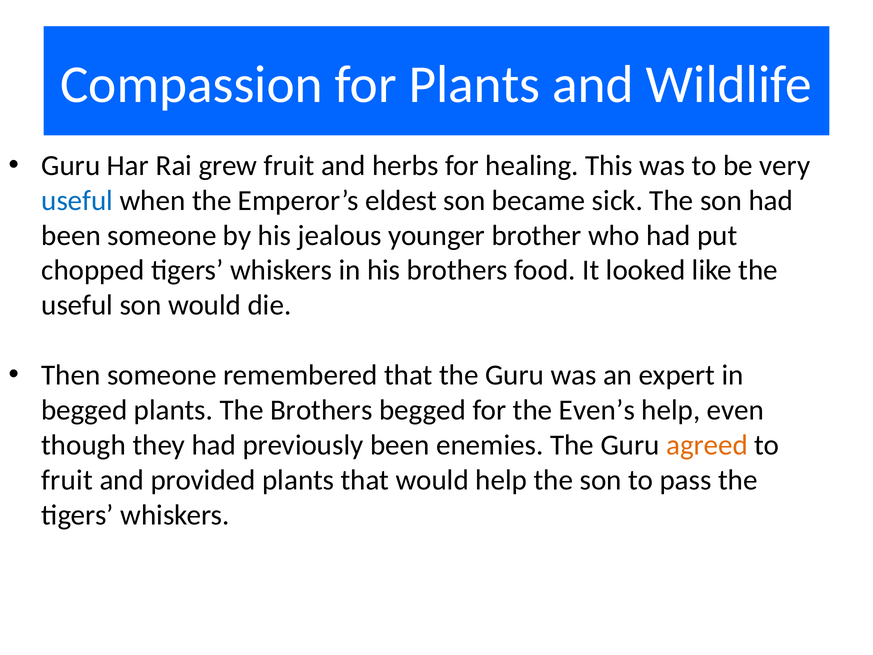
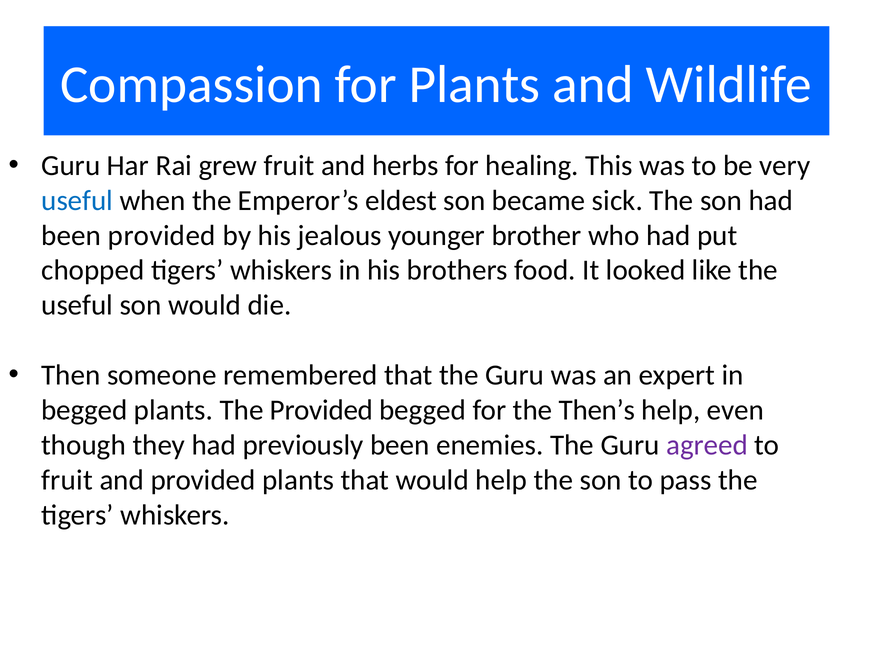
been someone: someone -> provided (162, 235)
The Brothers: Brothers -> Provided (321, 410)
Even’s: Even’s -> Then’s (597, 410)
agreed colour: orange -> purple (707, 445)
